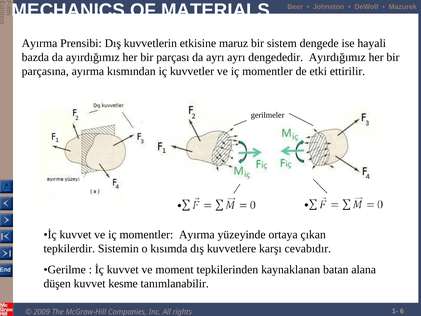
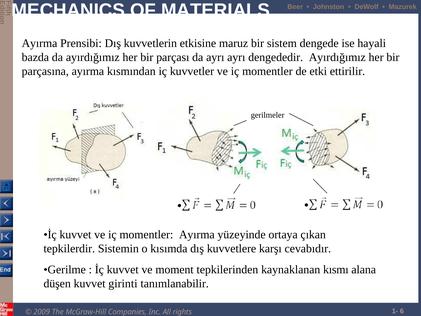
batan: batan -> kısmı (336, 269)
kesme: kesme -> girinti (123, 283)
